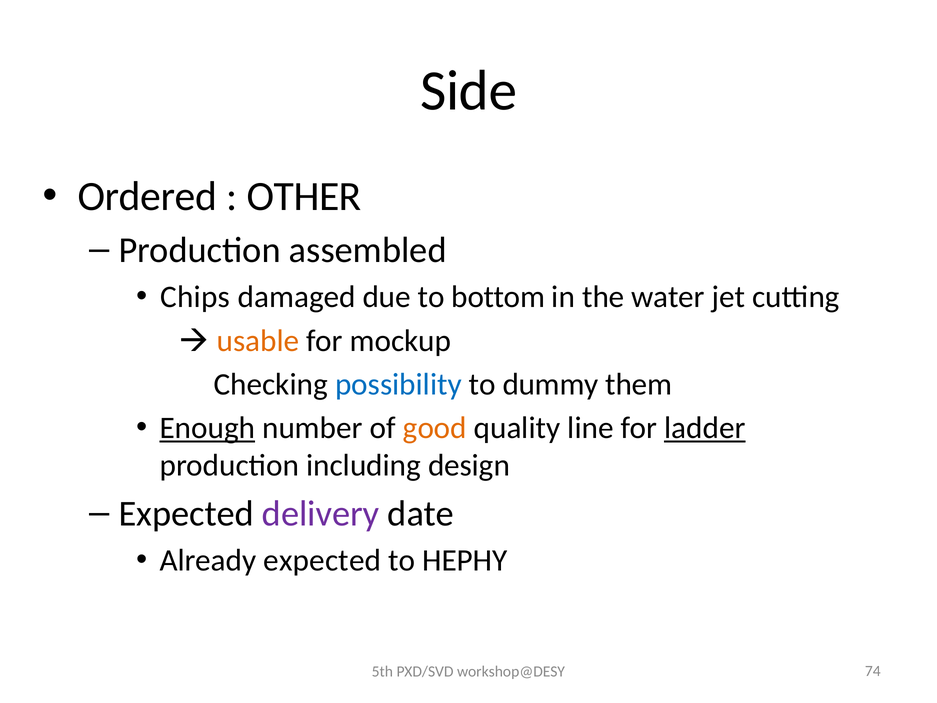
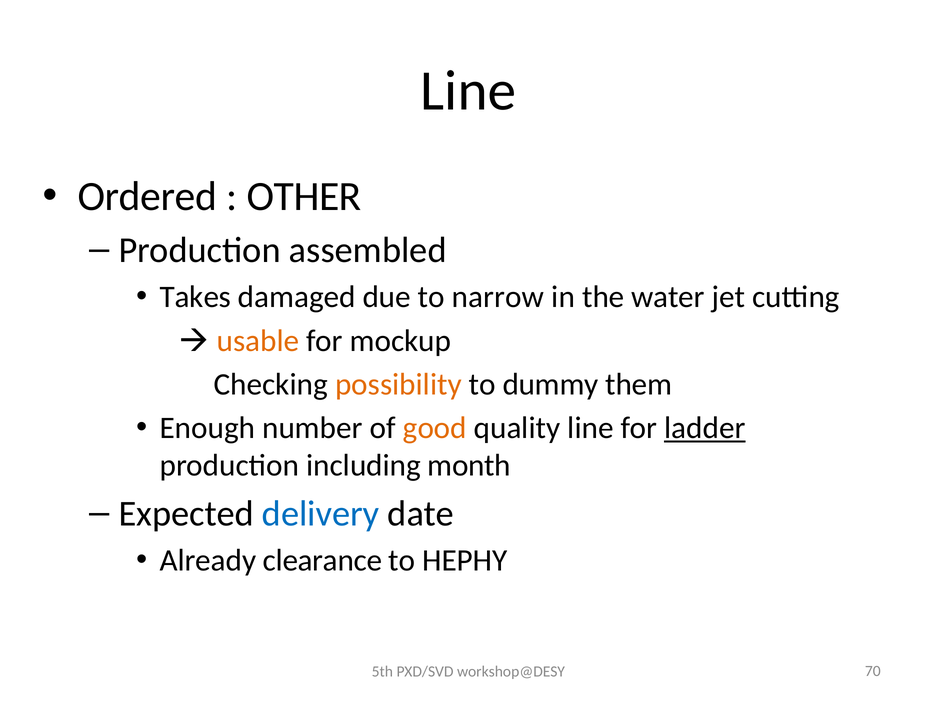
Side: Side -> Line (468, 91)
Chips: Chips -> Takes (195, 297)
bottom: bottom -> narrow (498, 297)
possibility colour: blue -> orange (398, 384)
Enough underline: present -> none (207, 428)
design: design -> month (469, 465)
delivery colour: purple -> blue (321, 514)
Already expected: expected -> clearance (322, 560)
74: 74 -> 70 (873, 671)
